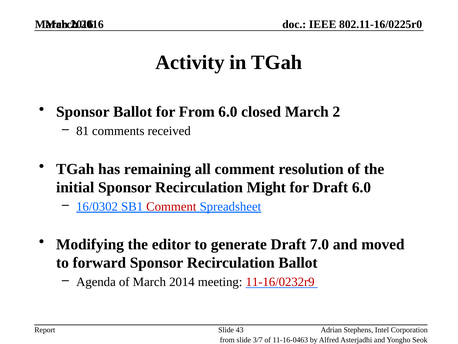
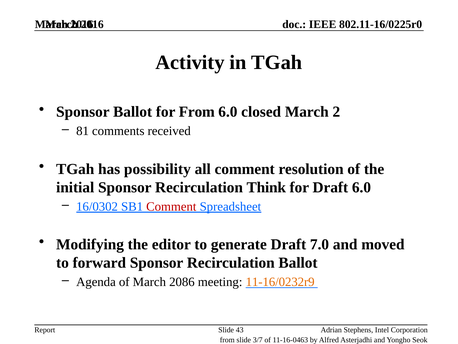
remaining: remaining -> possibility (157, 169)
Might: Might -> Think (266, 187)
2014: 2014 -> 2086 (182, 282)
11-16/0232r9 colour: red -> orange (280, 282)
